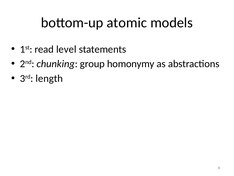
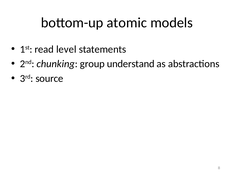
homonymy: homonymy -> understand (131, 64)
length: length -> source (49, 78)
